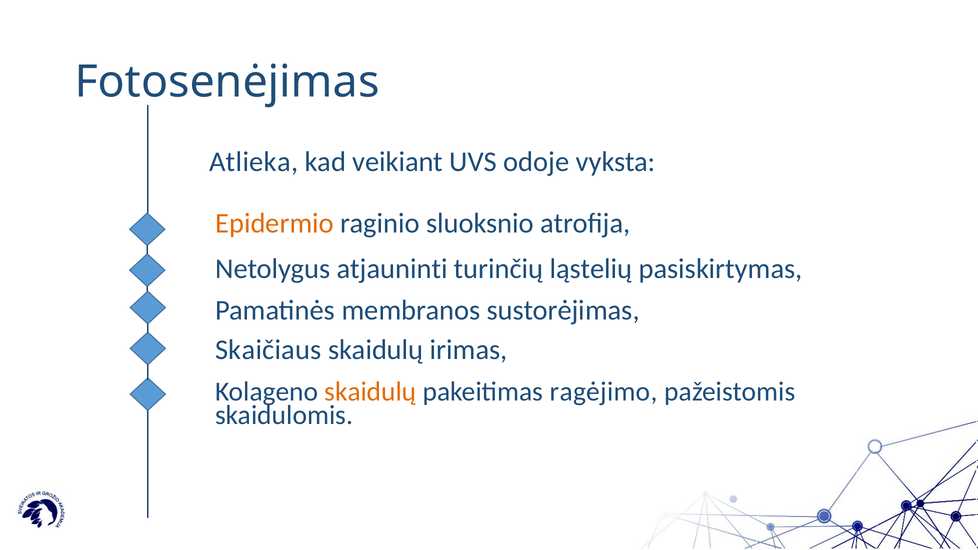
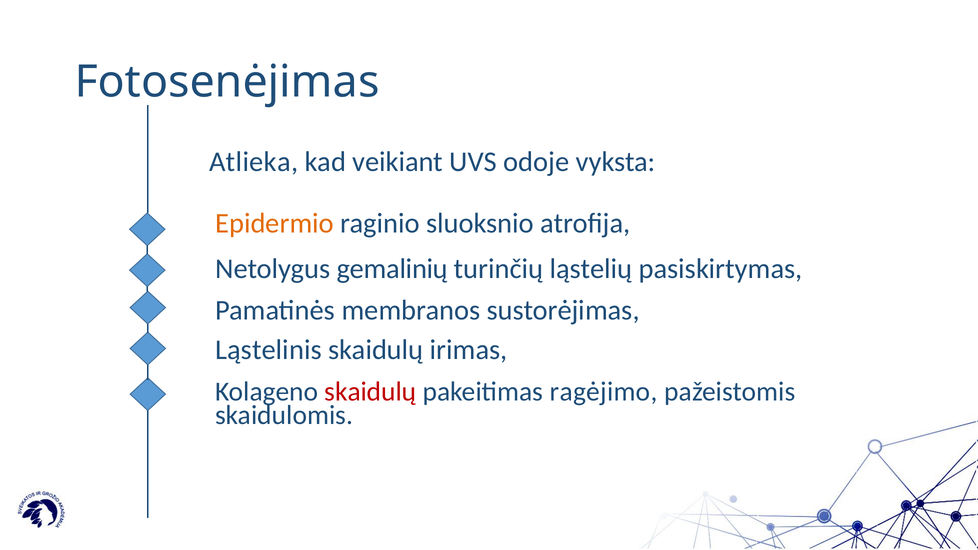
atjauninti: atjauninti -> gemalinių (392, 269)
Skaičiaus: Skaičiaus -> Ląstelinis (268, 350)
skaidulų colour: orange -> red (370, 392)
